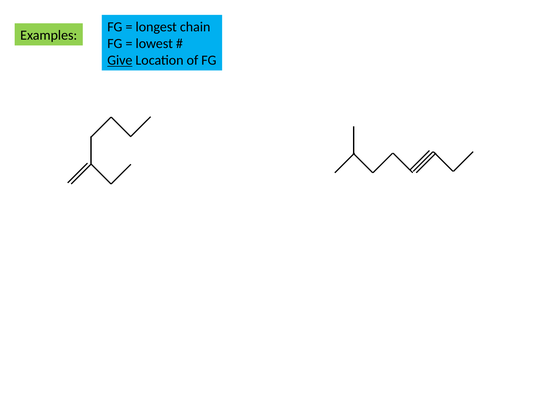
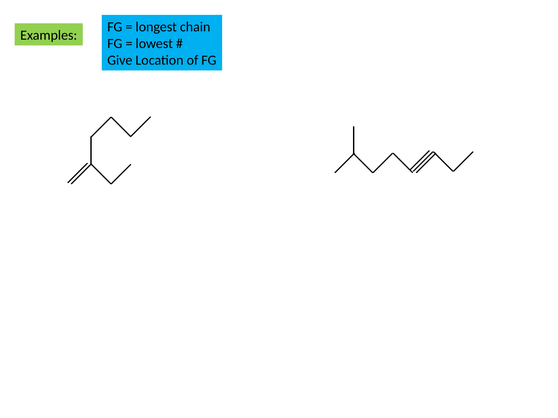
Give underline: present -> none (120, 60)
